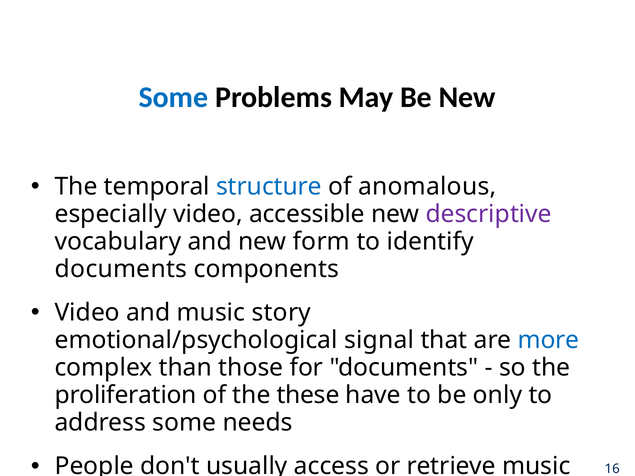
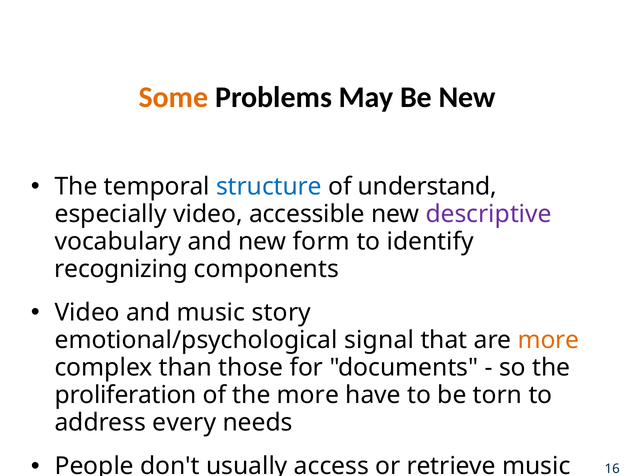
Some colour: blue -> orange (174, 97)
anomalous: anomalous -> understand (428, 187)
documents: documents -> recognizing (121, 269)
more colour: blue -> orange (548, 340)
the these: these -> more (308, 395)
only: only -> torn (498, 395)
address some: some -> every (184, 423)
